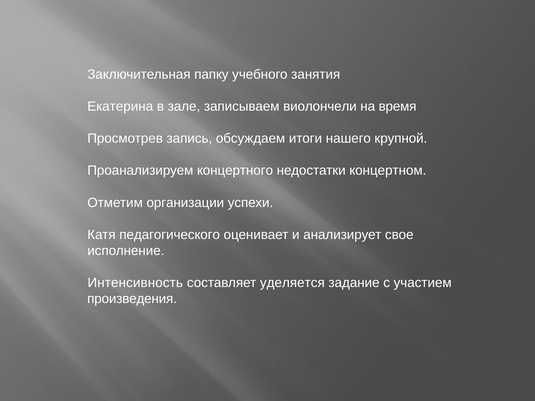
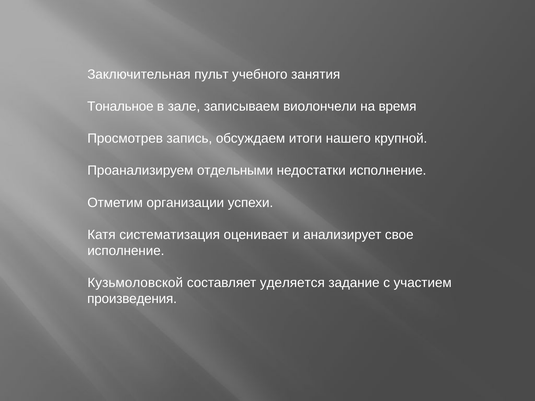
папку: папку -> пульт (211, 74)
Екатерина: Екатерина -> Тональное (120, 106)
концертного: концертного -> отдельными (235, 171)
недостатки концертном: концертном -> исполнение (388, 171)
педагогического: педагогического -> систематизация (170, 235)
Интенсивность: Интенсивность -> Кузьмоловской (135, 283)
